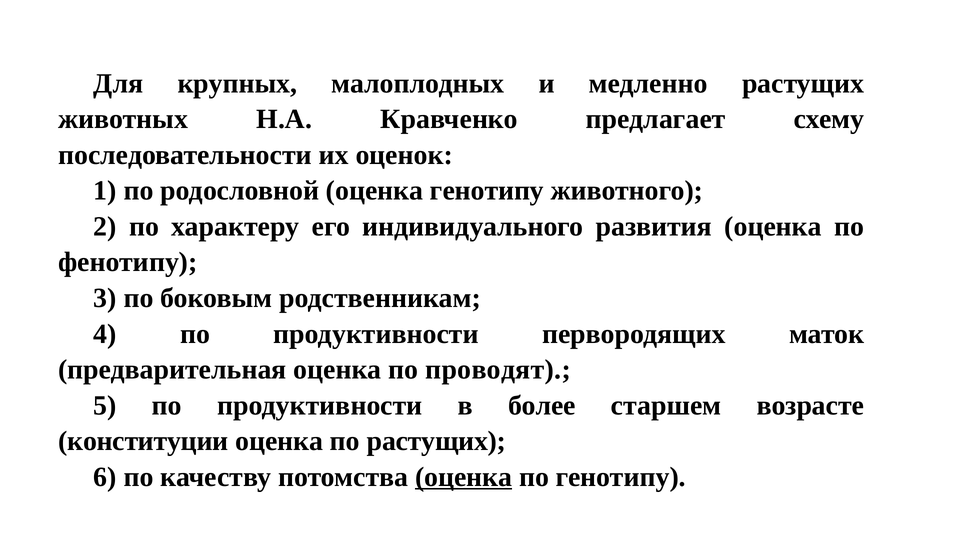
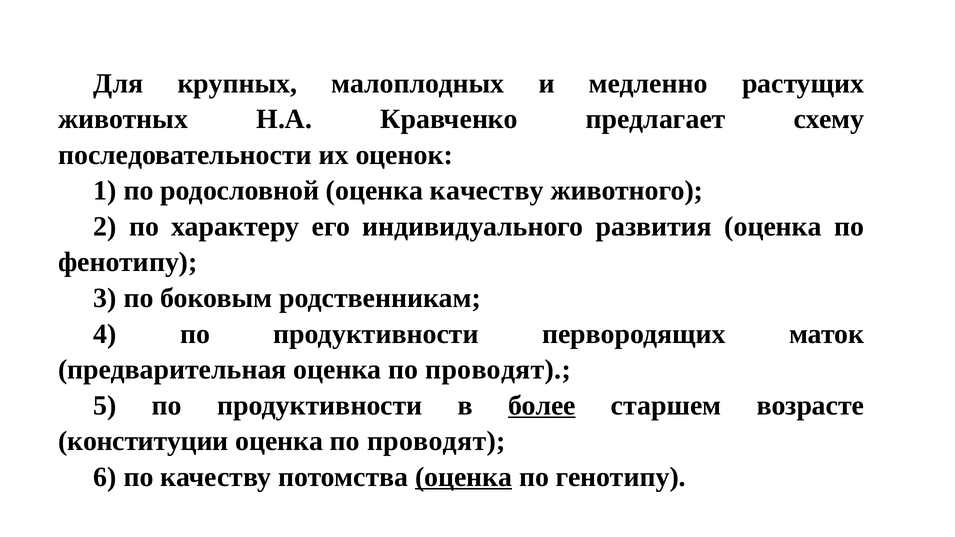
оценка генотипу: генотипу -> качеству (487, 191)
более underline: none -> present (542, 405)
растущих: растущих -> проводят (436, 441)
